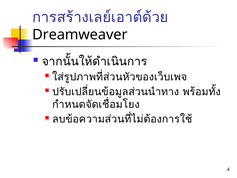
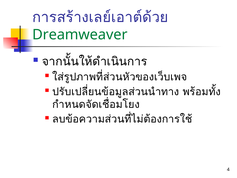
Dreamweaver colour: black -> green (80, 35)
